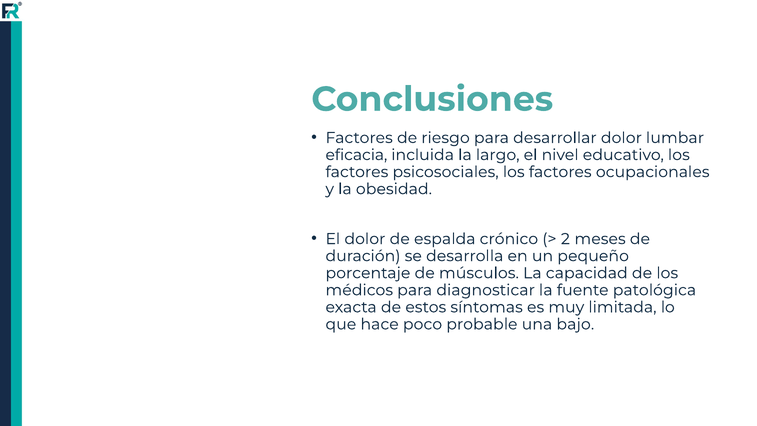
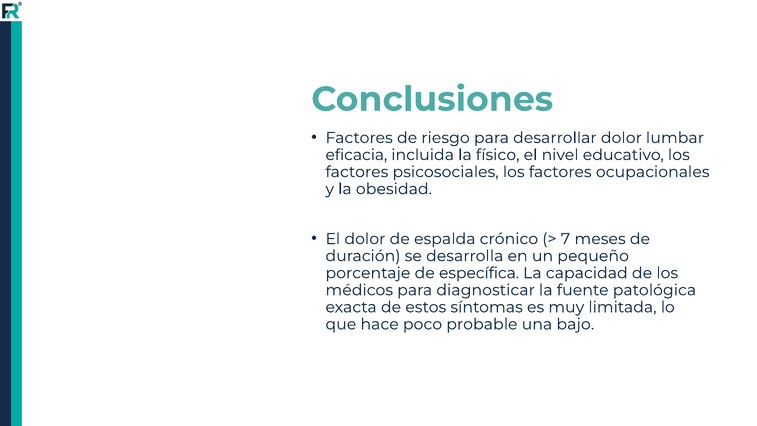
largo: largo -> físico (498, 155)
2: 2 -> 7 (565, 239)
músculos: músculos -> específica (479, 273)
